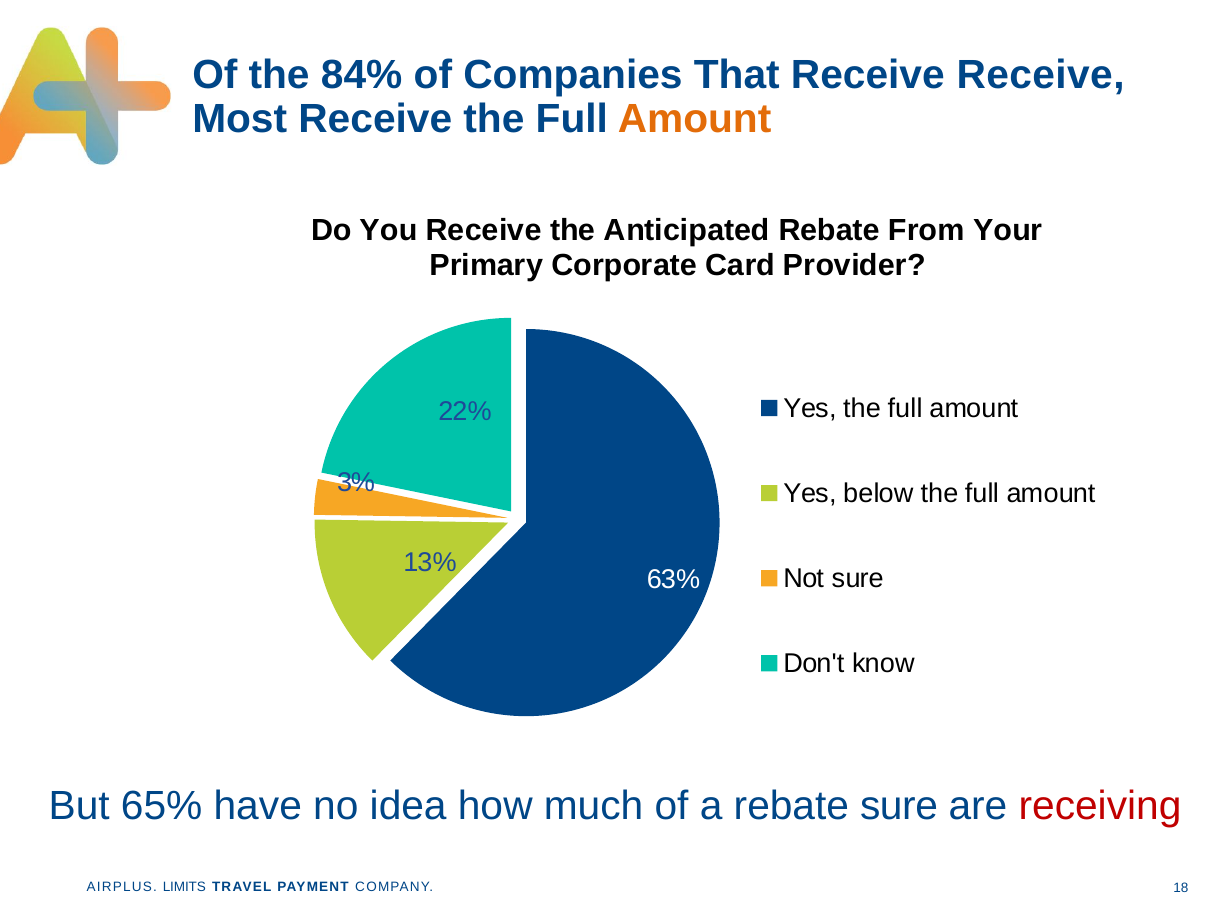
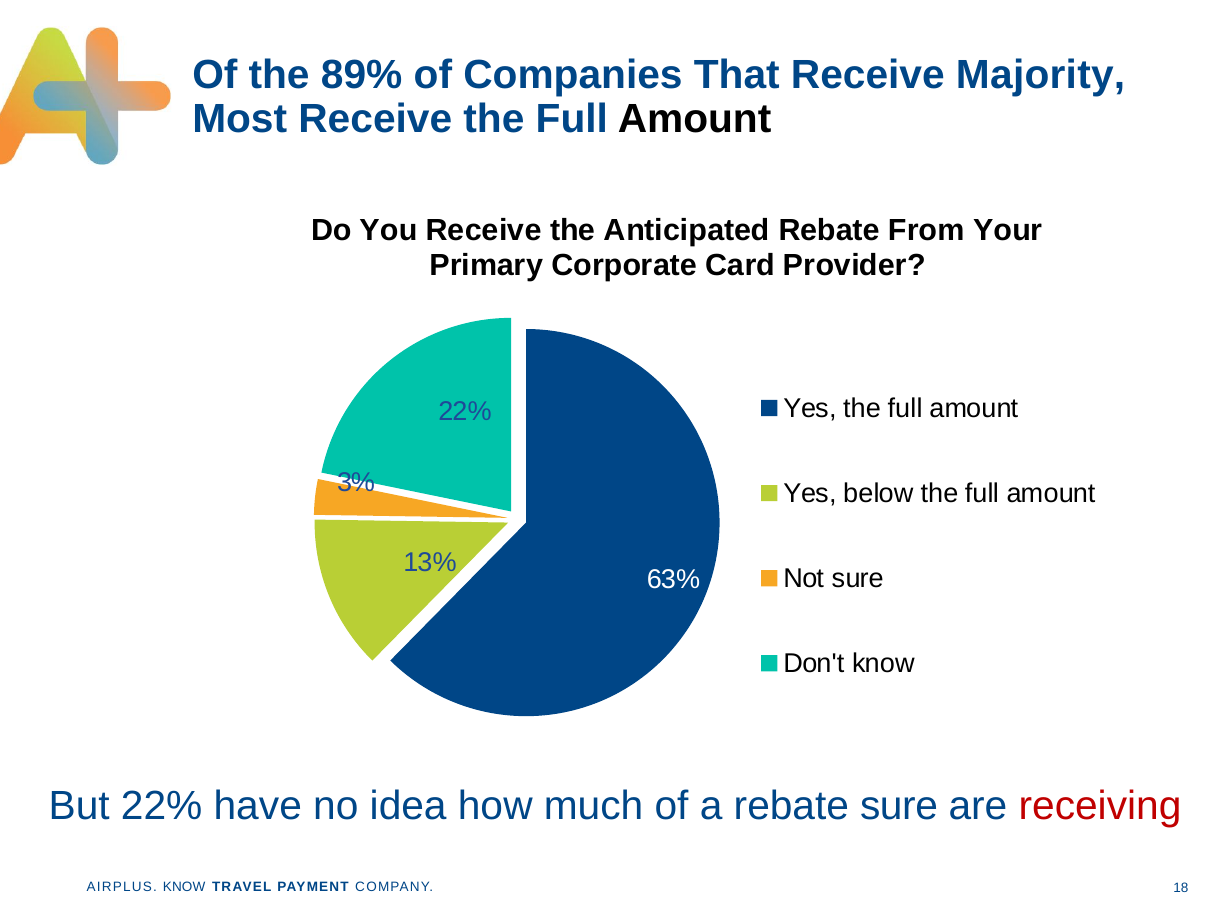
84%: 84% -> 89% (362, 75)
Receive Receive: Receive -> Majority (1041, 75)
Amount colour: orange -> black (695, 119)
But 65%: 65% -> 22% (162, 806)
LIMITS: LIMITS -> KNOW (184, 887)
